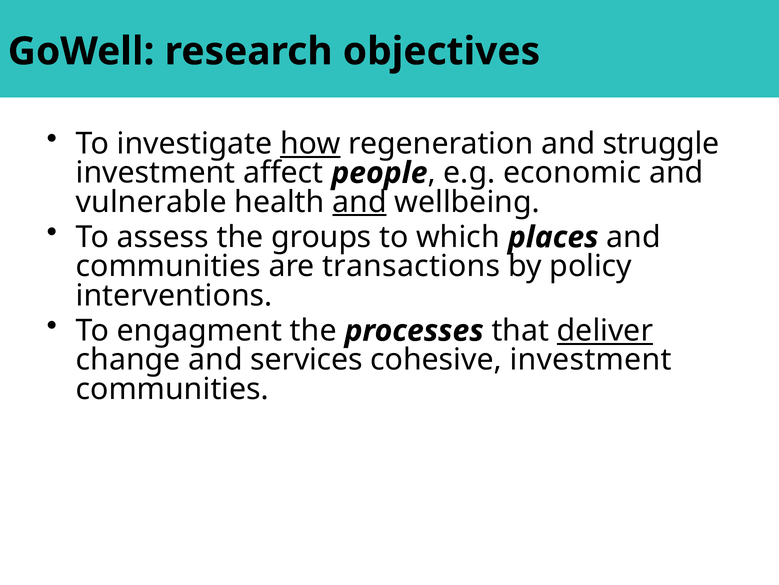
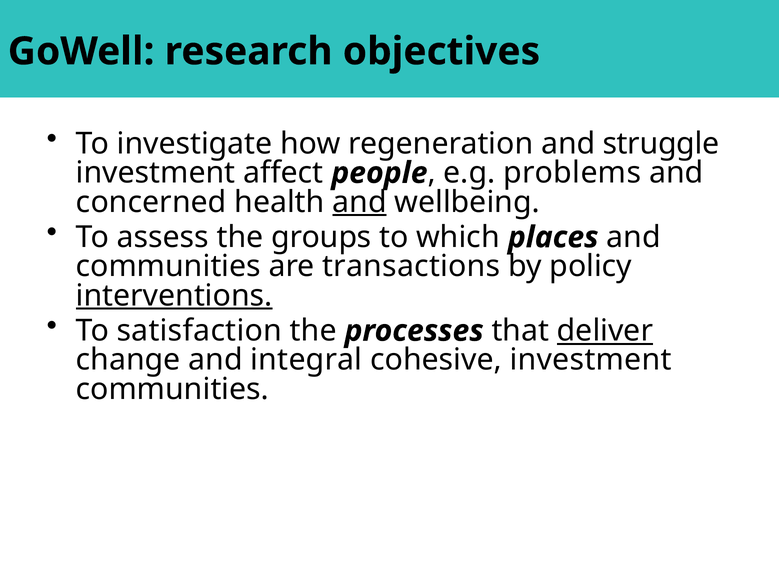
how underline: present -> none (310, 144)
economic: economic -> problems (572, 173)
vulnerable: vulnerable -> concerned (151, 202)
interventions underline: none -> present (174, 295)
engagment: engagment -> satisfaction (199, 330)
services: services -> integral (306, 360)
